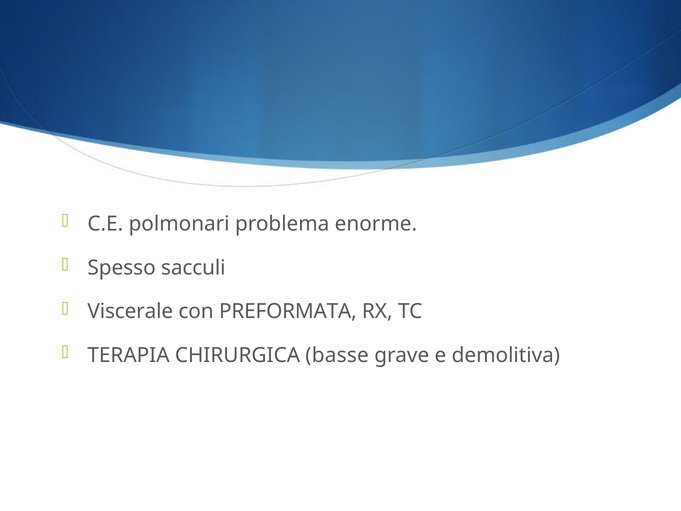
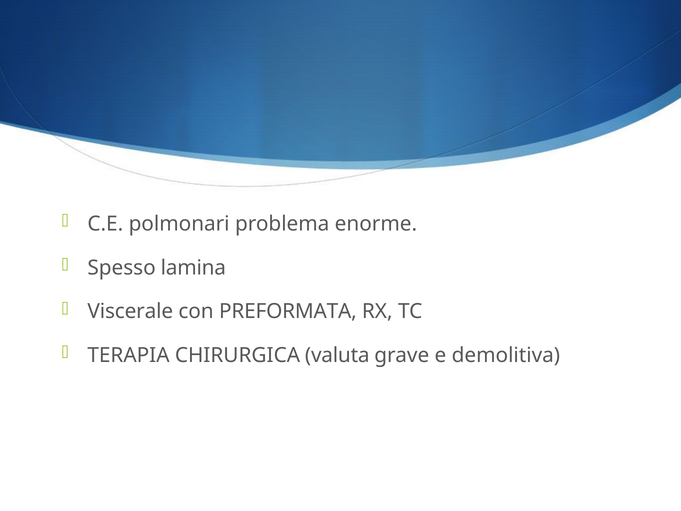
sacculi: sacculi -> lamina (193, 268)
basse: basse -> valuta (337, 355)
